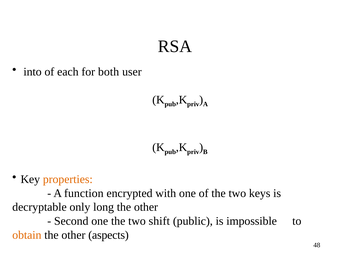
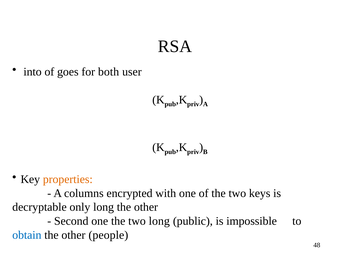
each: each -> goes (68, 72)
function: function -> columns (84, 194)
two shift: shift -> long (159, 222)
obtain colour: orange -> blue (27, 236)
aspects: aspects -> people (108, 236)
